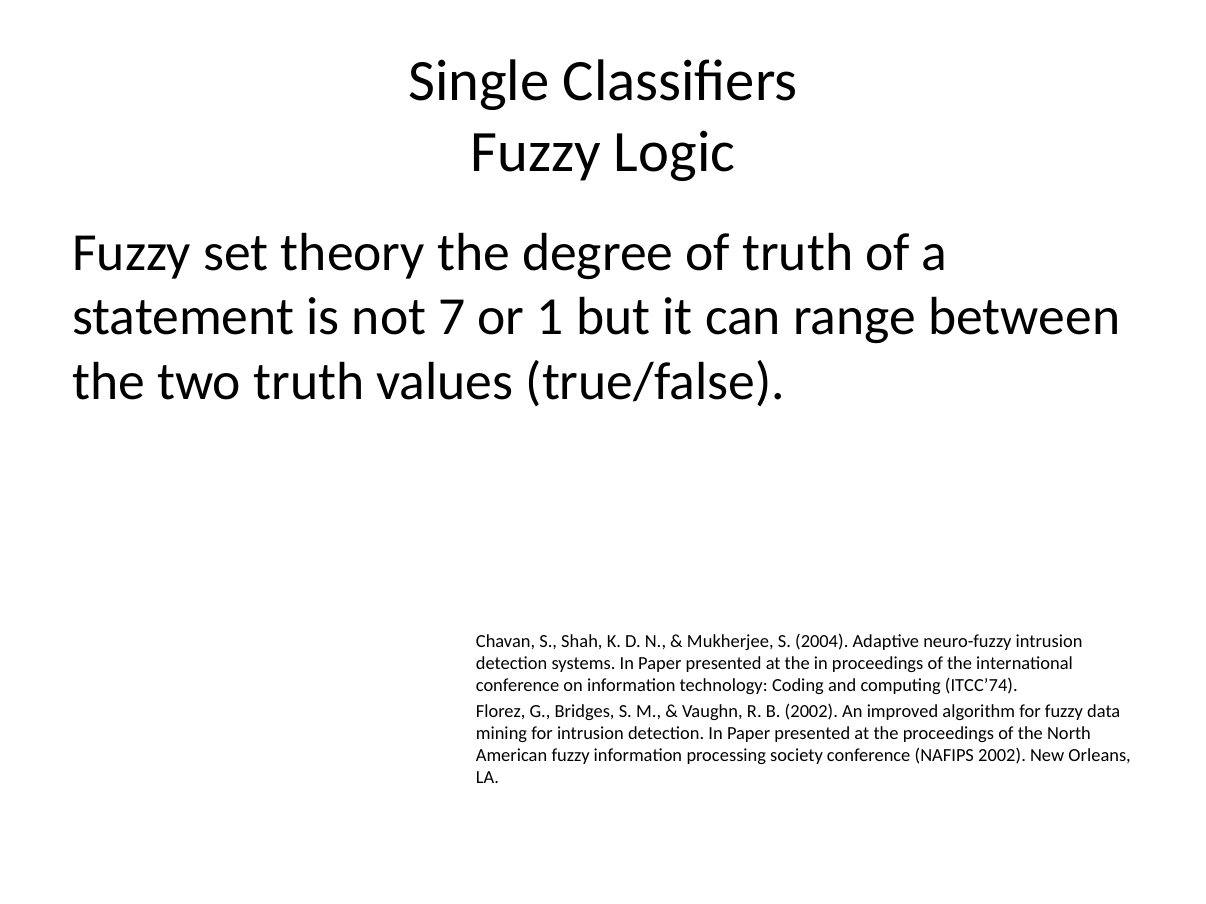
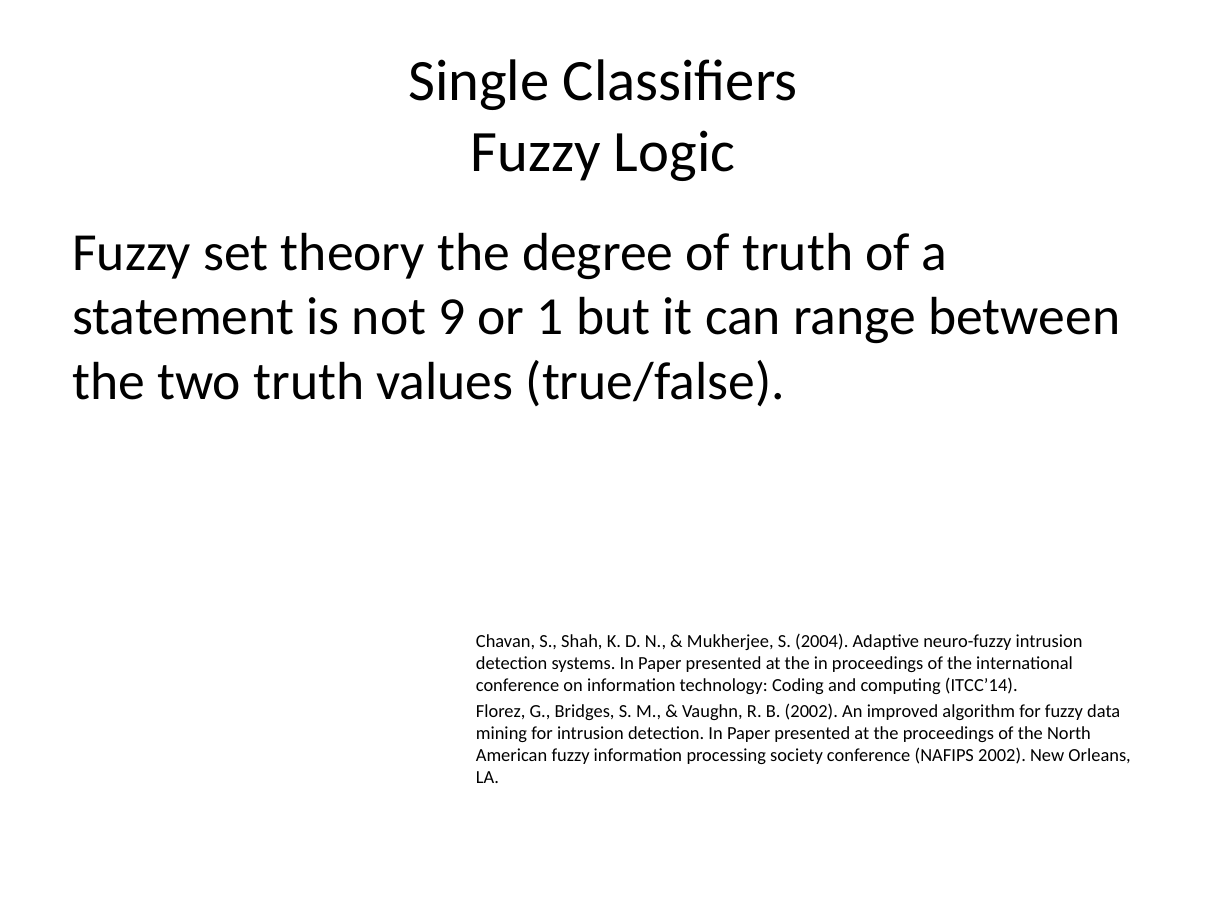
7: 7 -> 9 (452, 317)
ITCC’74: ITCC’74 -> ITCC’14 (981, 686)
